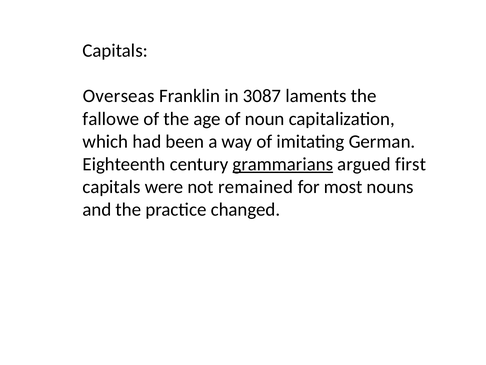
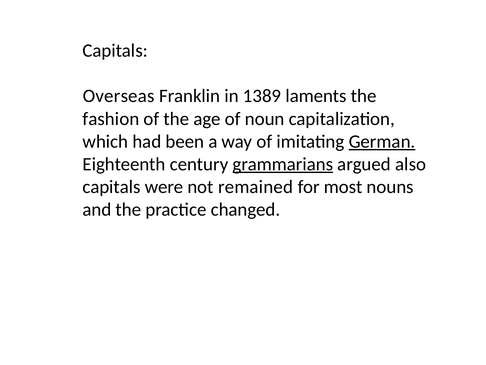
3087: 3087 -> 1389 (262, 96)
fallowe: fallowe -> fashion (111, 119)
German underline: none -> present (382, 141)
first: first -> also (411, 164)
